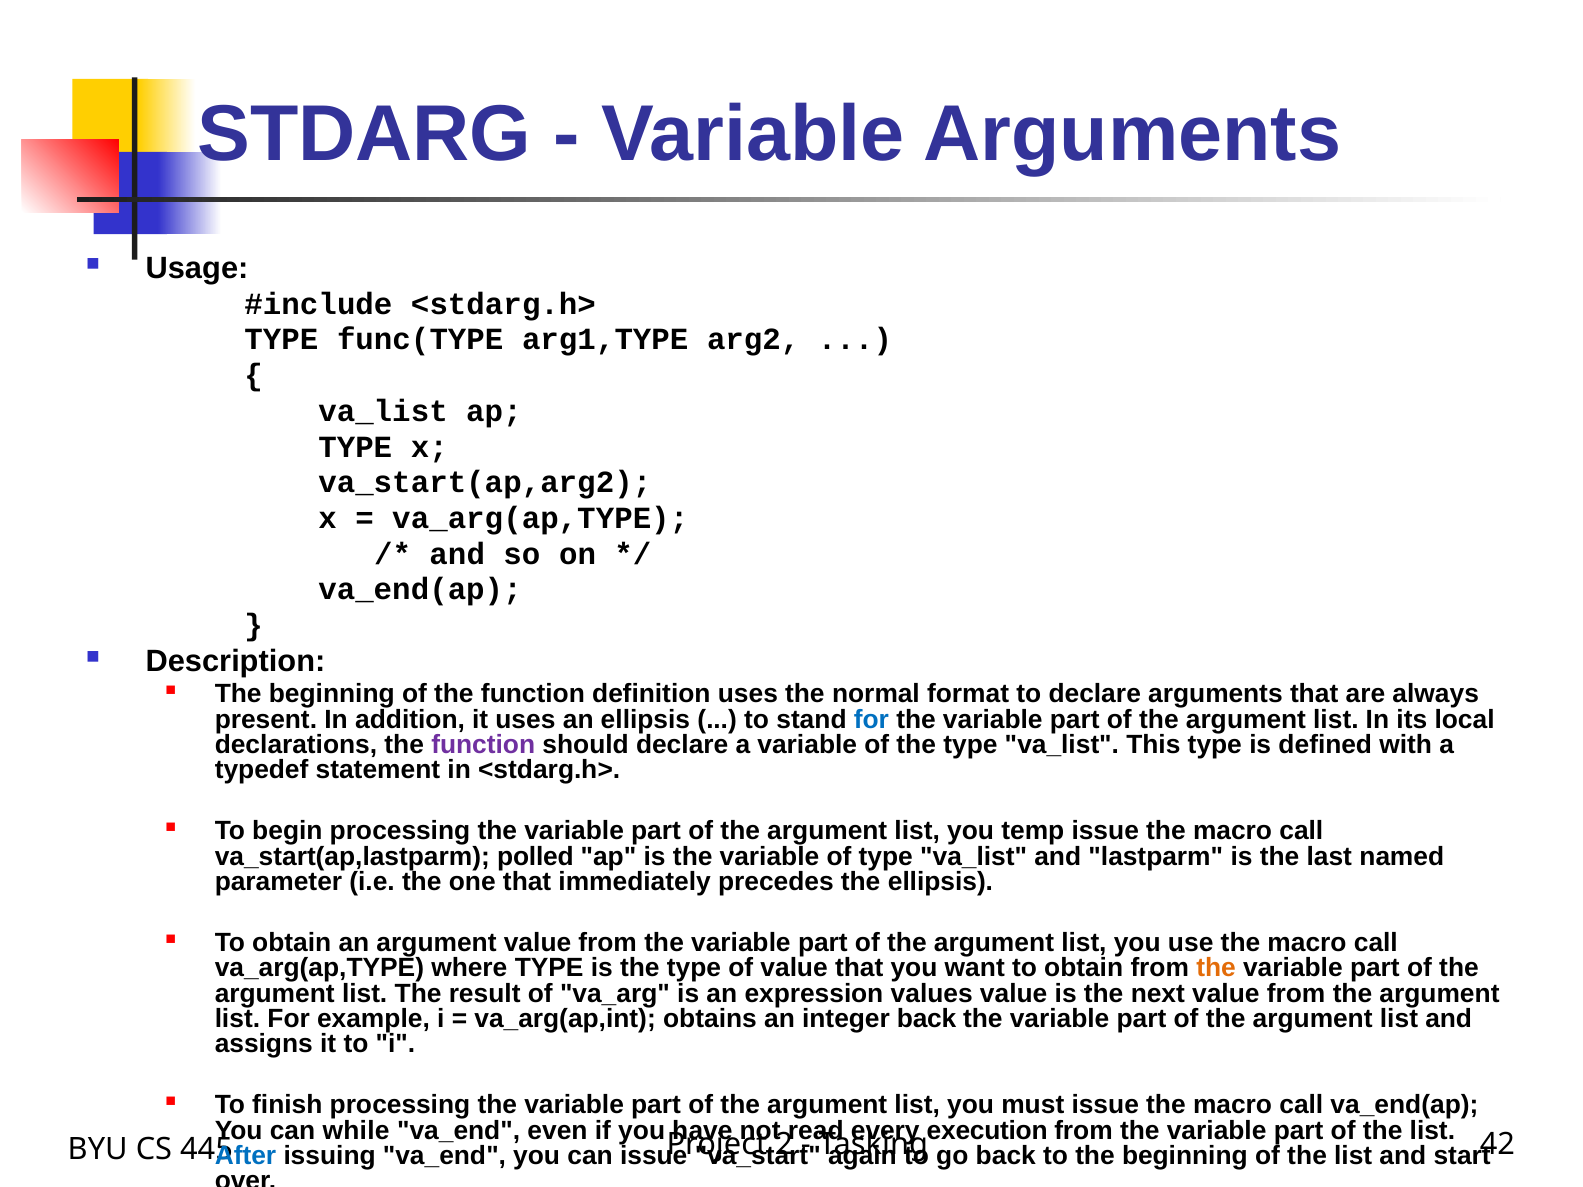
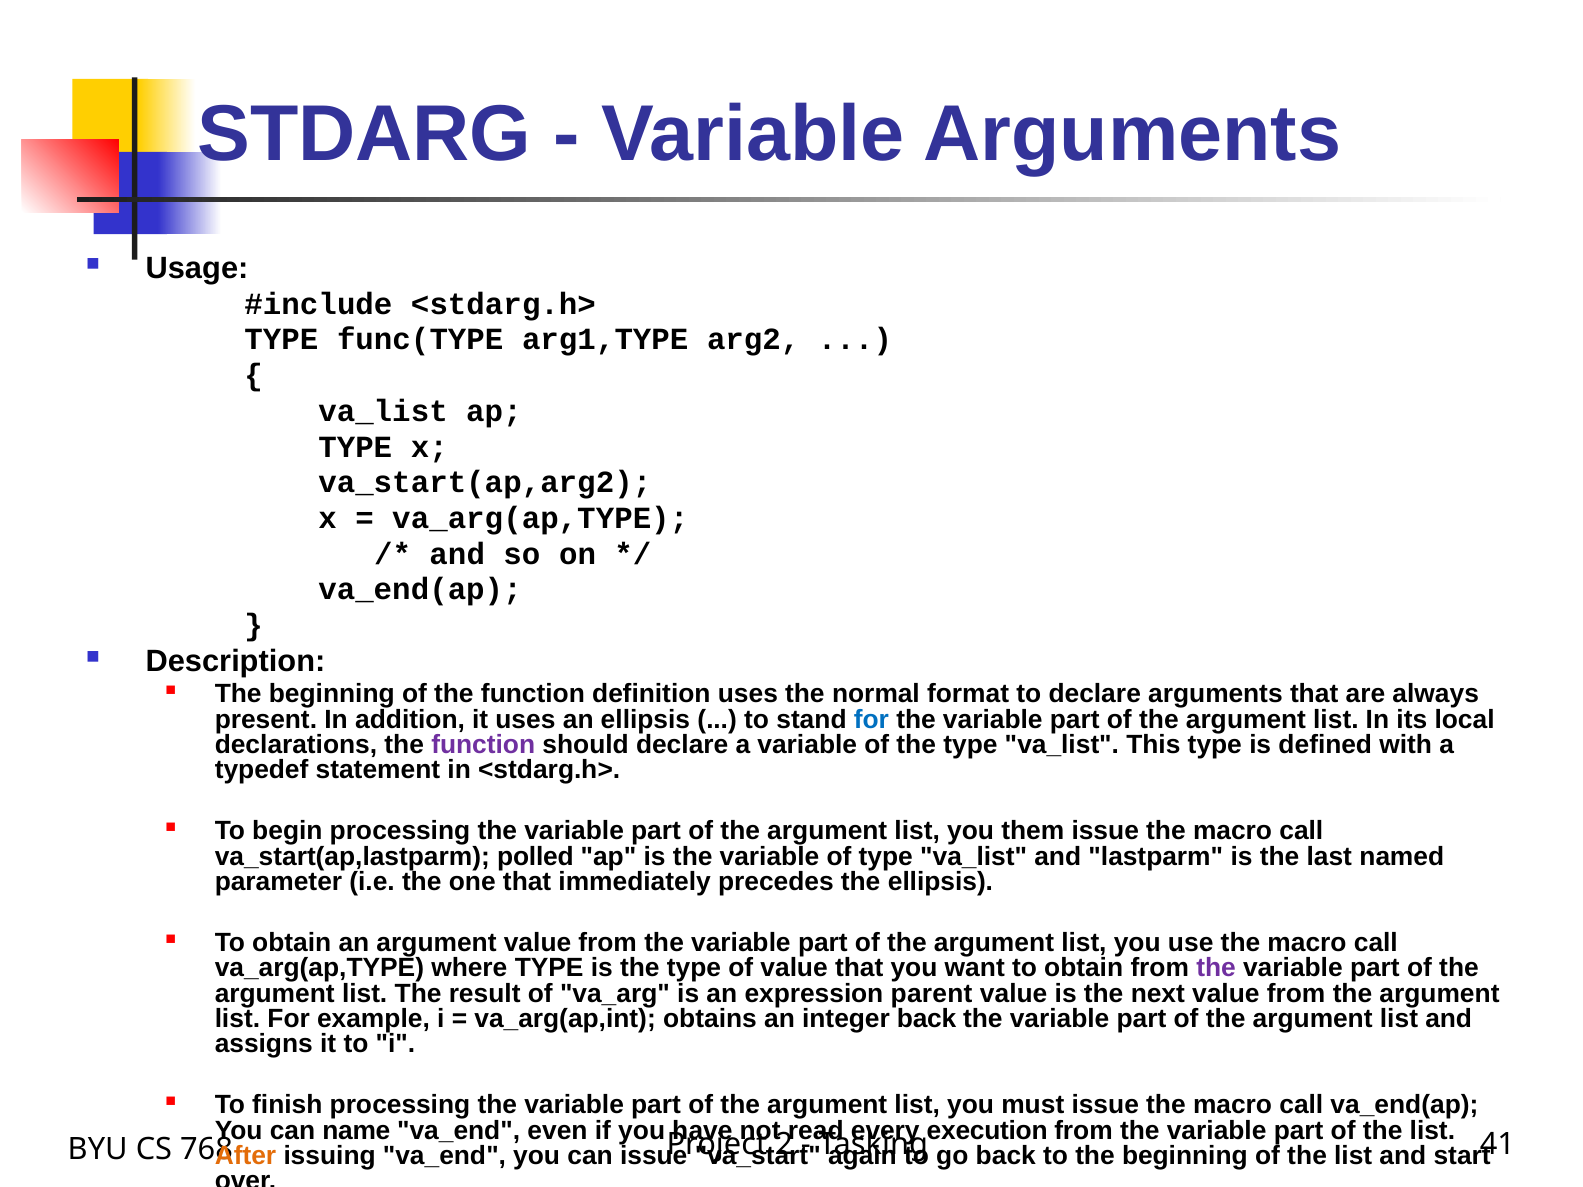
temp: temp -> them (1033, 831)
the colour: orange -> purple (1216, 968)
values: values -> parent (932, 994)
while: while -> name (356, 1131)
42: 42 -> 41 (1497, 1145)
445: 445 -> 768 (207, 1150)
After colour: blue -> orange (246, 1156)
